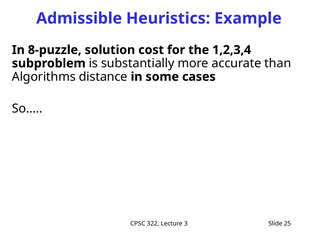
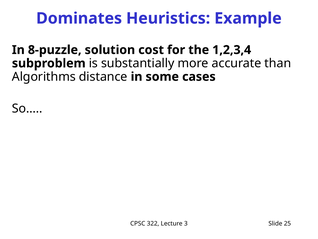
Admissible: Admissible -> Dominates (79, 18)
